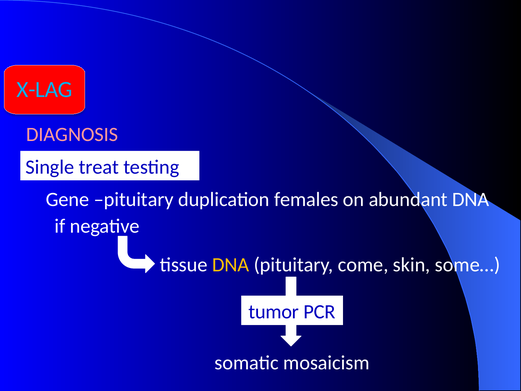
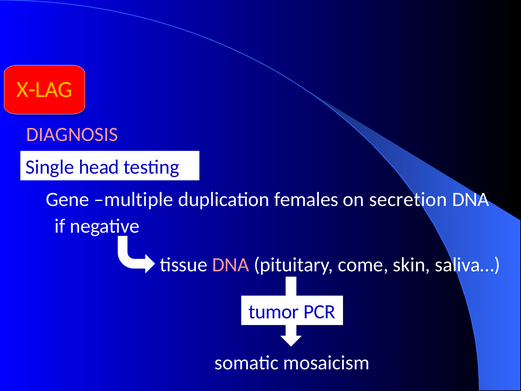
X-LAG colour: light blue -> yellow (45, 89)
treat: treat -> head (99, 167)
Gene pituitary: pituitary -> multiple (134, 199)
abundant: abundant -> secretion (408, 199)
DNA colour: yellow -> pink (231, 265)
some…: some… -> saliva… (468, 265)
